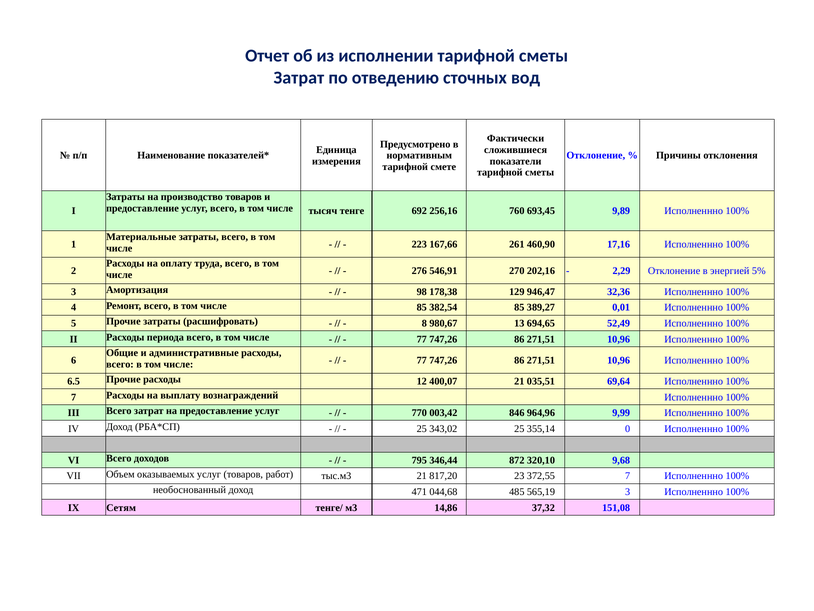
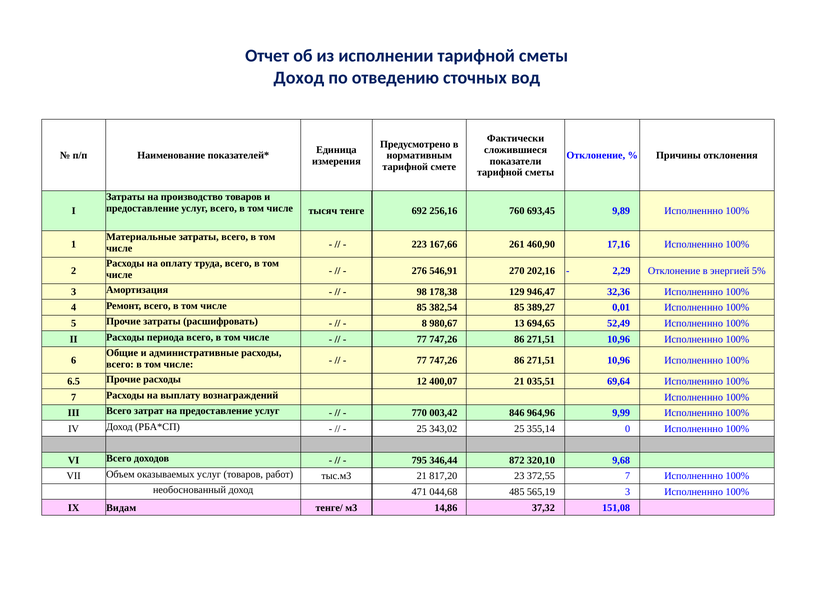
Затрат: Затрат -> Доход (299, 78)
Сетям: Сетям -> Видам (121, 507)
